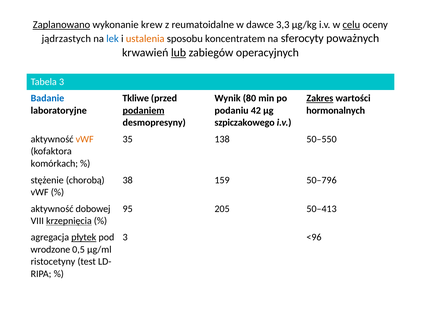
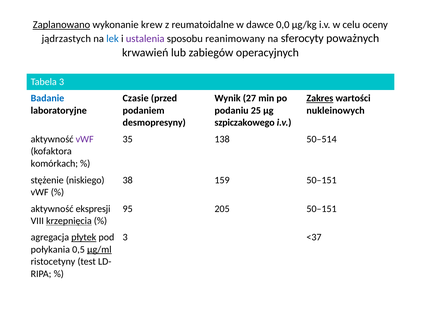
3,3: 3,3 -> 0,0 (283, 25)
celu underline: present -> none (351, 25)
ustalenia colour: orange -> purple (145, 39)
koncentratem: koncentratem -> reanimowany (235, 39)
lub underline: present -> none (179, 53)
Tkliwe: Tkliwe -> Czasie (136, 98)
80: 80 -> 27 (249, 98)
podaniem underline: present -> none (144, 110)
42: 42 -> 25 (256, 110)
hormonalnych: hormonalnych -> nukleinowych (336, 110)
vWF colour: orange -> purple (85, 139)
50–550: 50–550 -> 50–514 (322, 139)
chorobą: chorobą -> niskiego (85, 180)
159 50–796: 50–796 -> 50–151 (322, 180)
dobowej: dobowej -> ekspresji (93, 209)
205 50–413: 50–413 -> 50–151 (322, 209)
<96: <96 -> <37 (314, 237)
wrodzone: wrodzone -> połykania (50, 249)
µg/ml underline: none -> present (99, 249)
